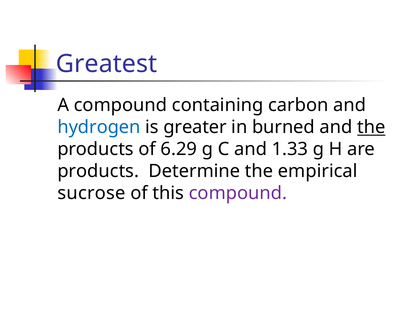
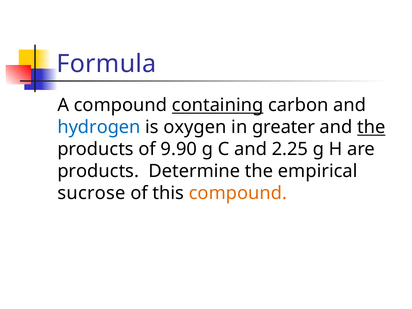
Greatest: Greatest -> Formula (106, 64)
containing underline: none -> present (218, 105)
greater: greater -> oxygen (195, 127)
burned: burned -> greater (284, 127)
6.29: 6.29 -> 9.90 (179, 149)
1.33: 1.33 -> 2.25 (290, 149)
compound colour: purple -> orange (238, 193)
